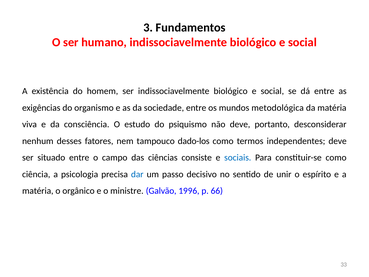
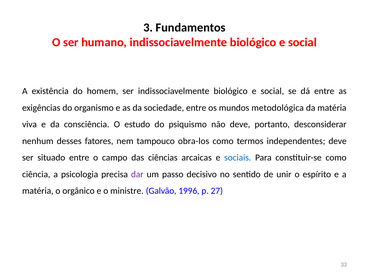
dado-los: dado-los -> obra-los (194, 141)
consiste: consiste -> arcaicas (197, 157)
dar colour: blue -> purple (137, 174)
66: 66 -> 27 (217, 191)
